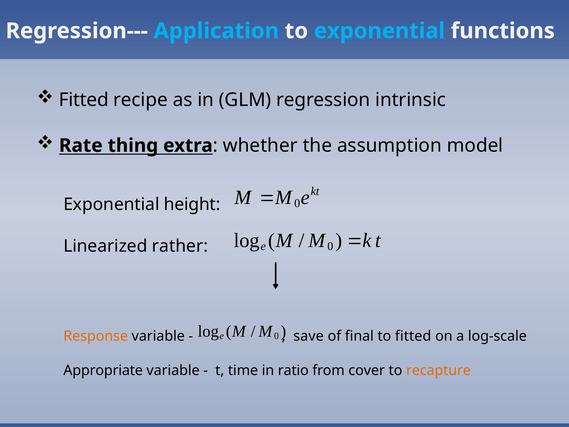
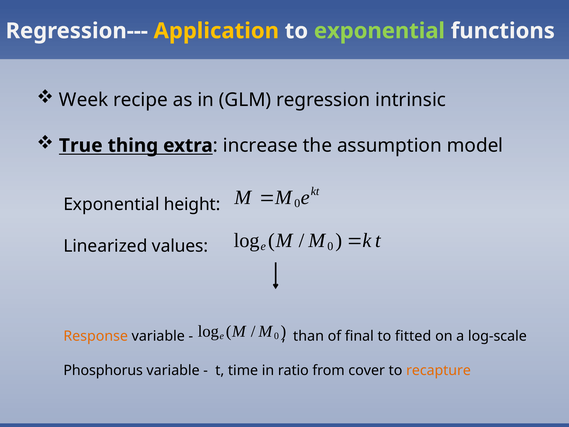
Application colour: light blue -> yellow (216, 31)
exponential colour: light blue -> light green (379, 31)
Fitted: Fitted -> Week (84, 100)
Rate: Rate -> True (81, 145)
whether: whether -> increase (260, 145)
rather: rather -> values (180, 246)
save: save -> than (309, 336)
Appropriate: Appropriate -> Phosphorus (103, 370)
